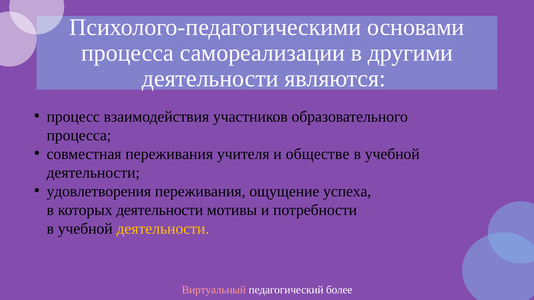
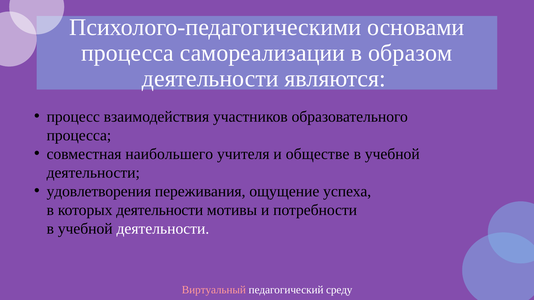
другими: другими -> образом (410, 53)
совместная переживания: переживания -> наибольшего (169, 154)
деятельности colour: yellow -> white (163, 229)
более: более -> среду (339, 290)
